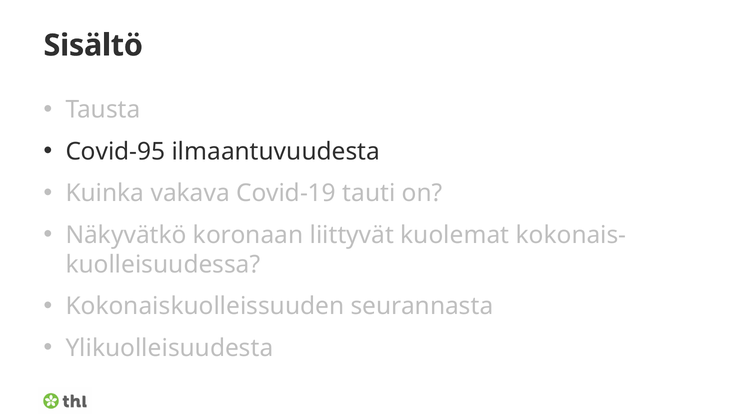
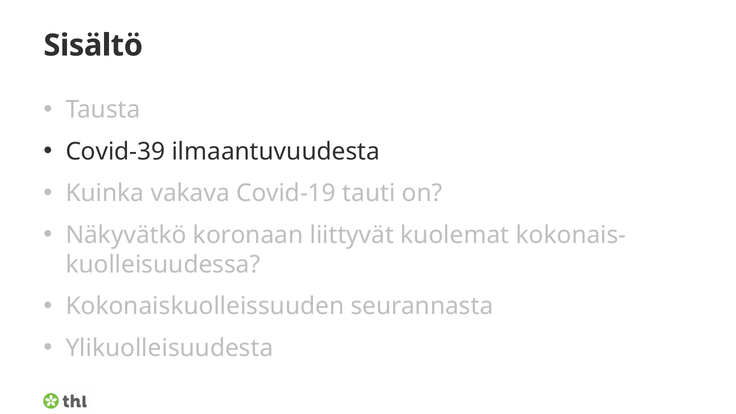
Covid-95: Covid-95 -> Covid-39 (115, 152)
